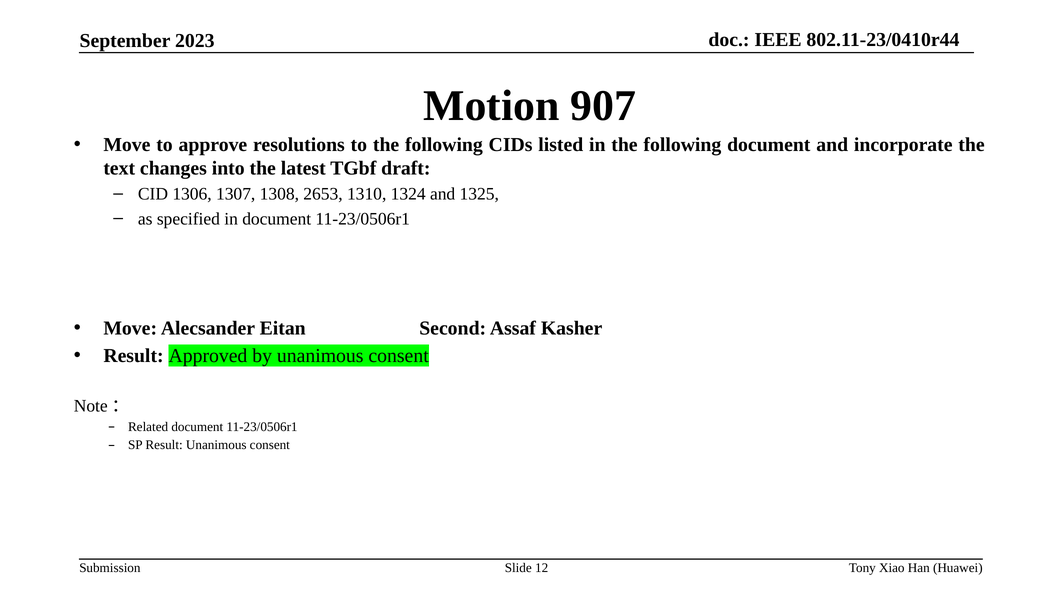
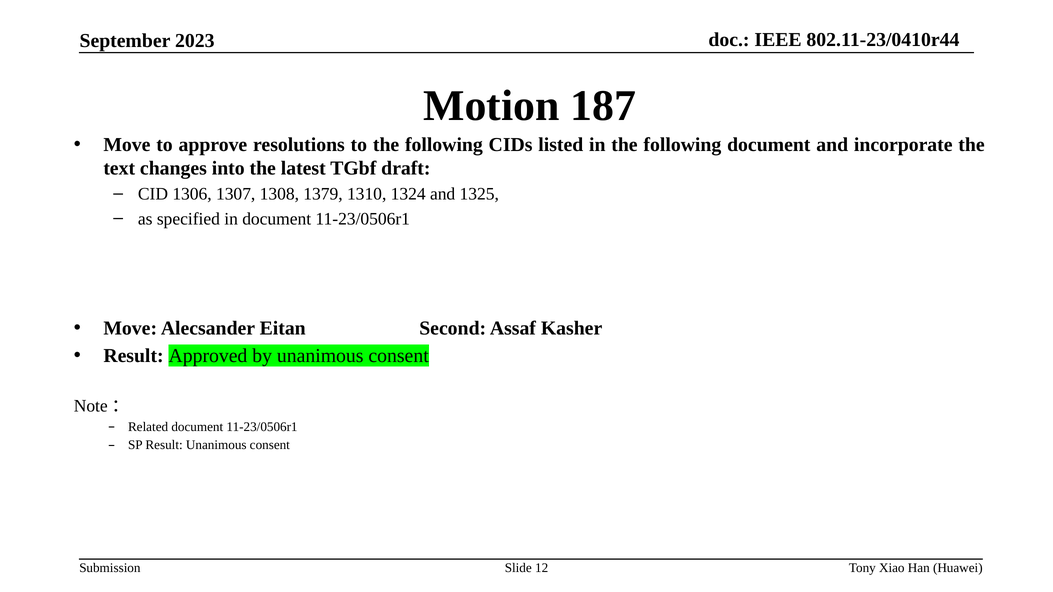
907: 907 -> 187 (603, 106)
2653: 2653 -> 1379 (323, 194)
